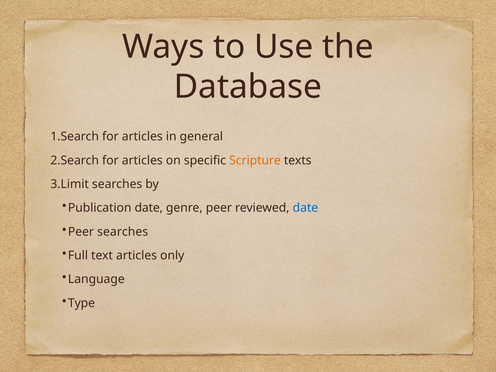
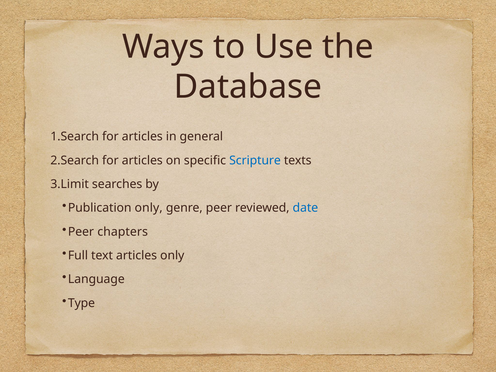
Scripture colour: orange -> blue (255, 160)
Publication date: date -> only (149, 208)
Peer searches: searches -> chapters (123, 232)
